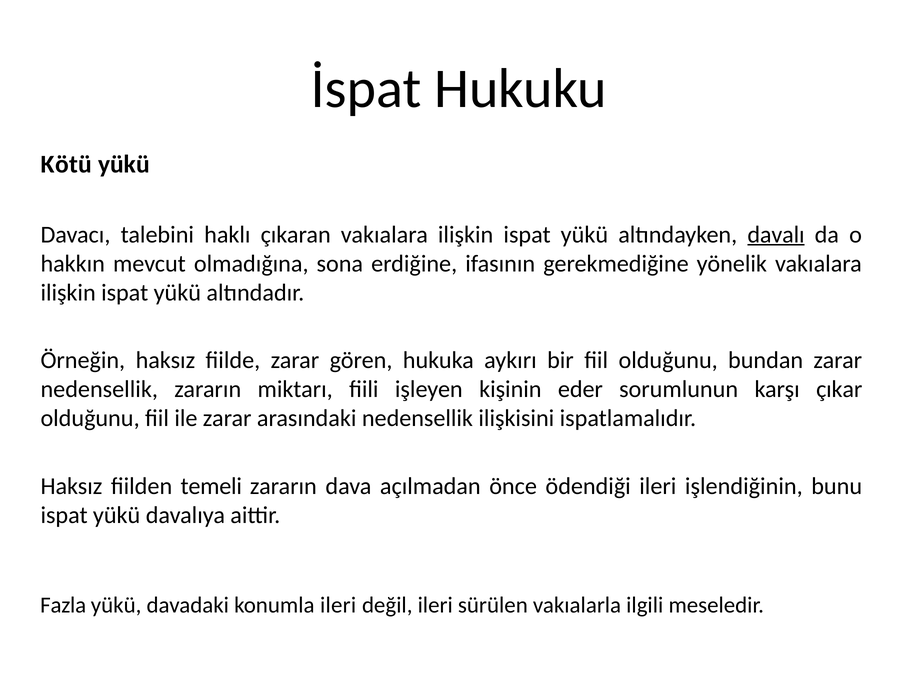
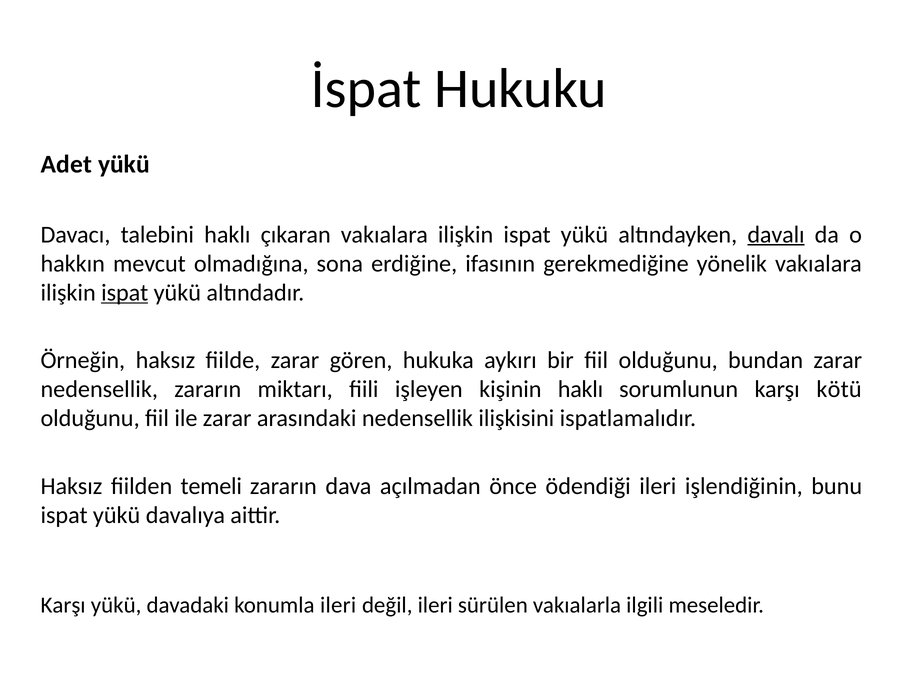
Kötü: Kötü -> Adet (66, 164)
ispat underline: none -> present (125, 292)
kişinin eder: eder -> haklı (581, 389)
çıkar: çıkar -> kötü (839, 389)
Fazla: Fazla -> Karşı (63, 605)
